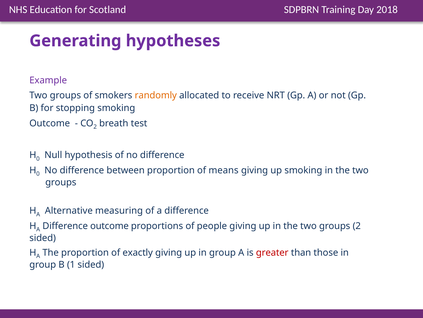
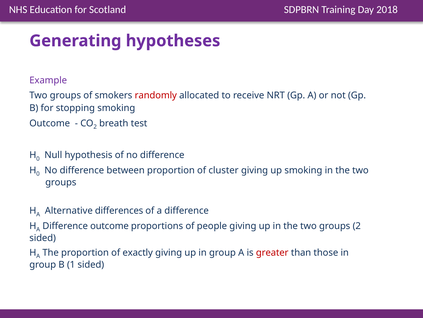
randomly colour: orange -> red (156, 95)
means: means -> cluster (224, 170)
measuring: measuring -> differences (119, 210)
